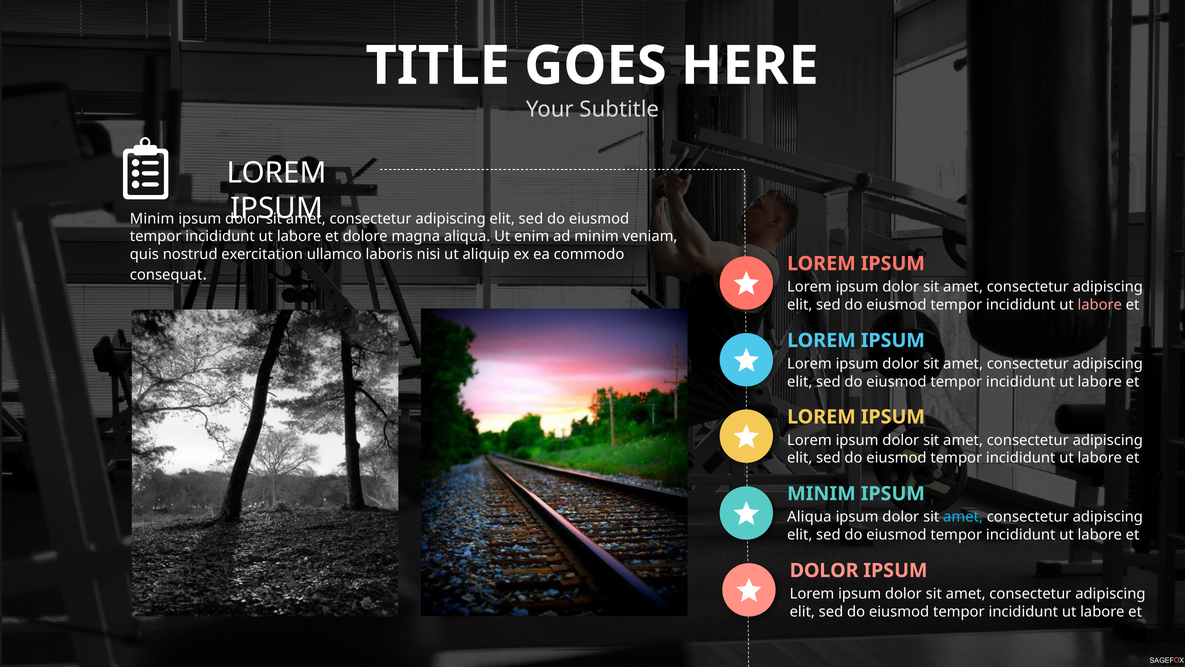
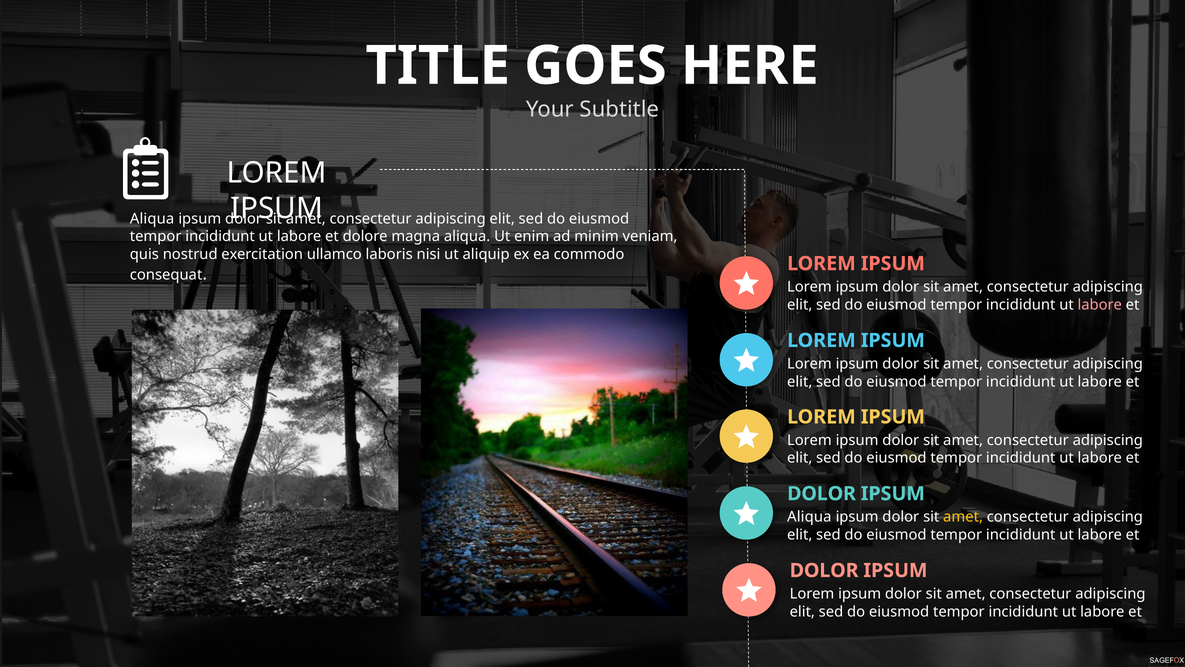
Minim: Minim -> Aliqua (152, 219)
MINIM: MINIM -> DOLOR (822, 493)
amet colour: light blue -> yellow (963, 517)
